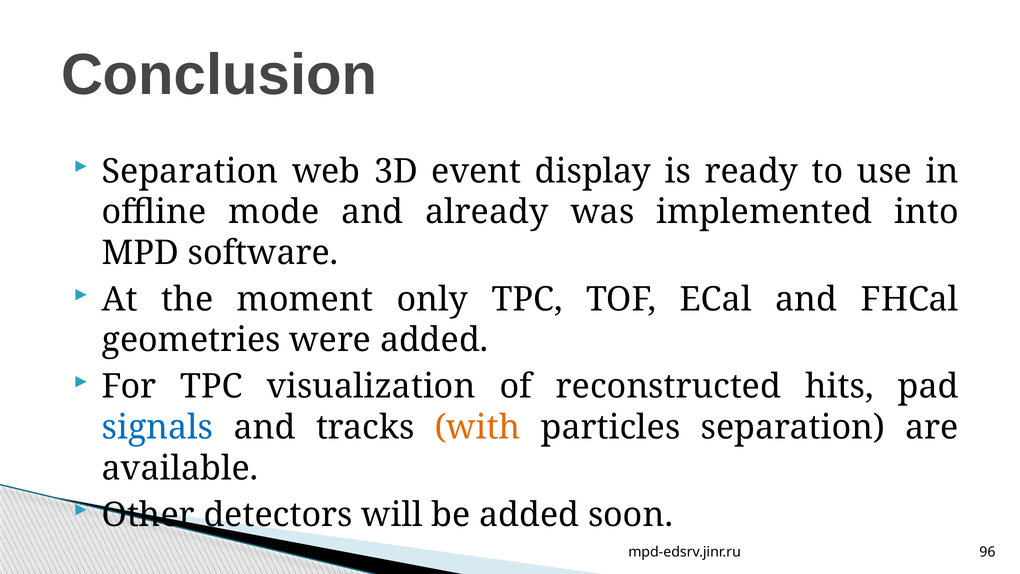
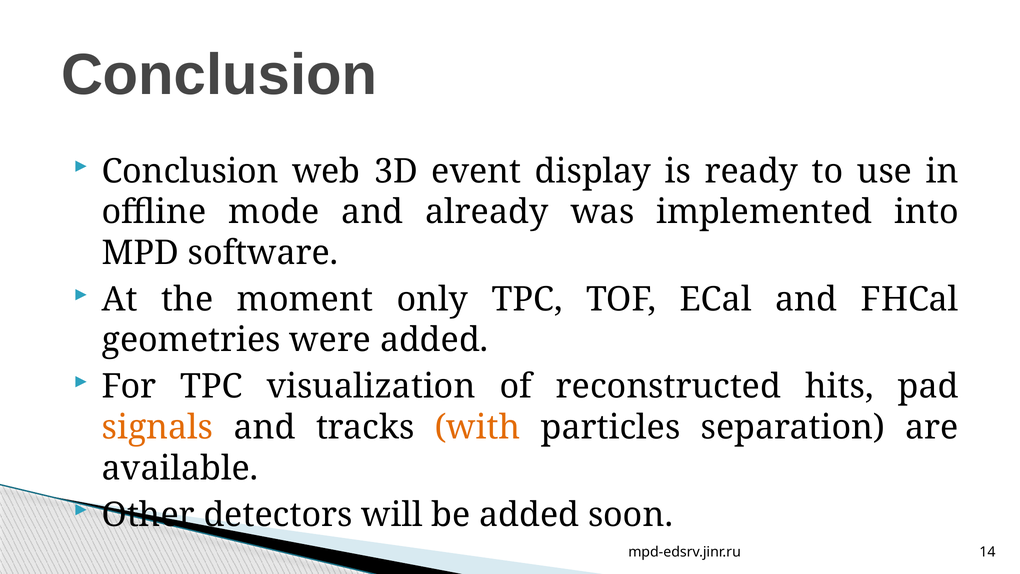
Separation: Separation -> Conclusion (190, 171)
signals colour: blue -> orange (158, 427)
96: 96 -> 14 (987, 552)
